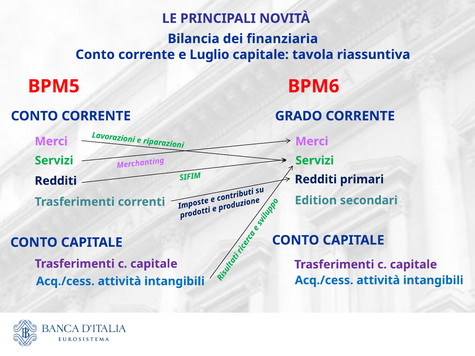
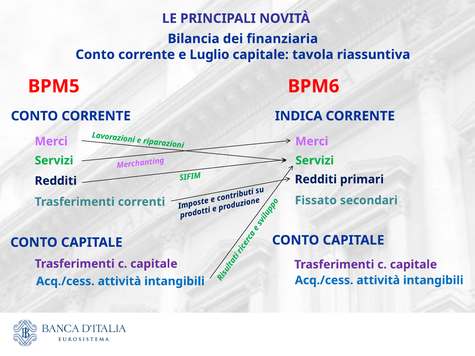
GRADO: GRADO -> INDICA (299, 116)
Edition: Edition -> Fissato (316, 201)
